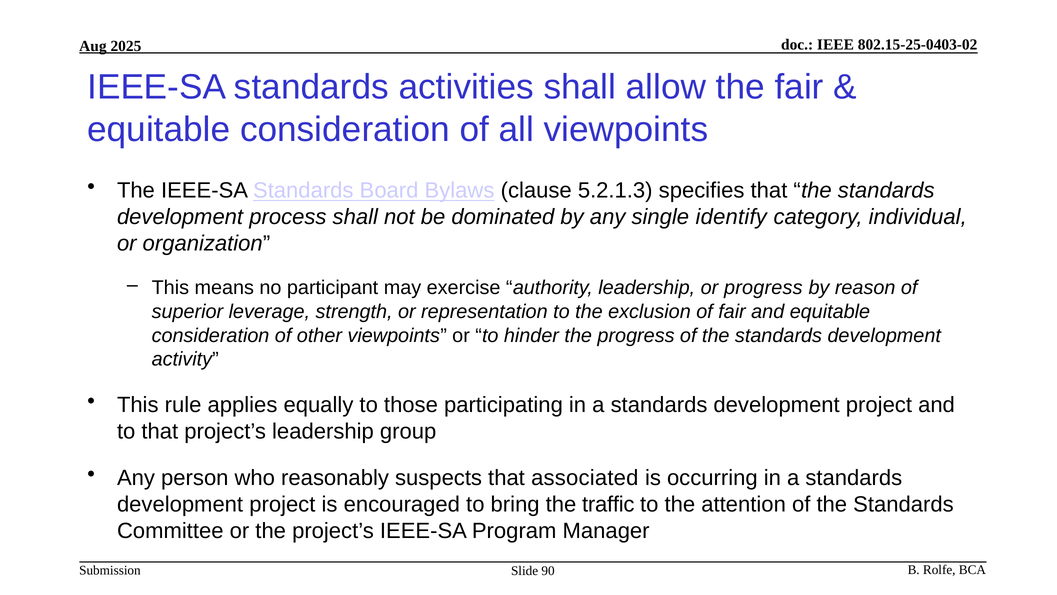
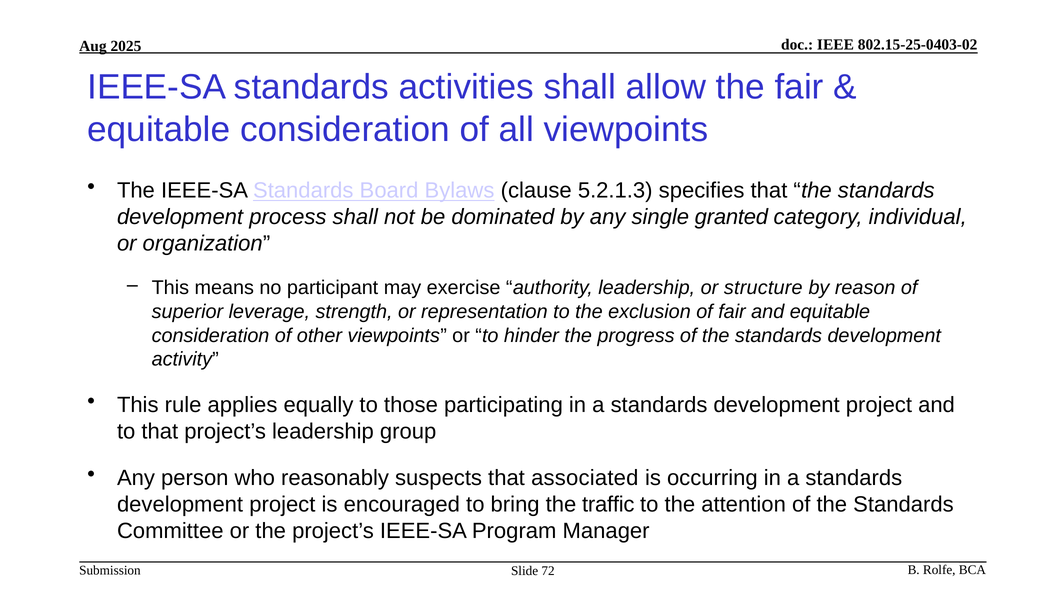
identify: identify -> granted (731, 217)
or progress: progress -> structure (763, 288)
90: 90 -> 72 (548, 570)
